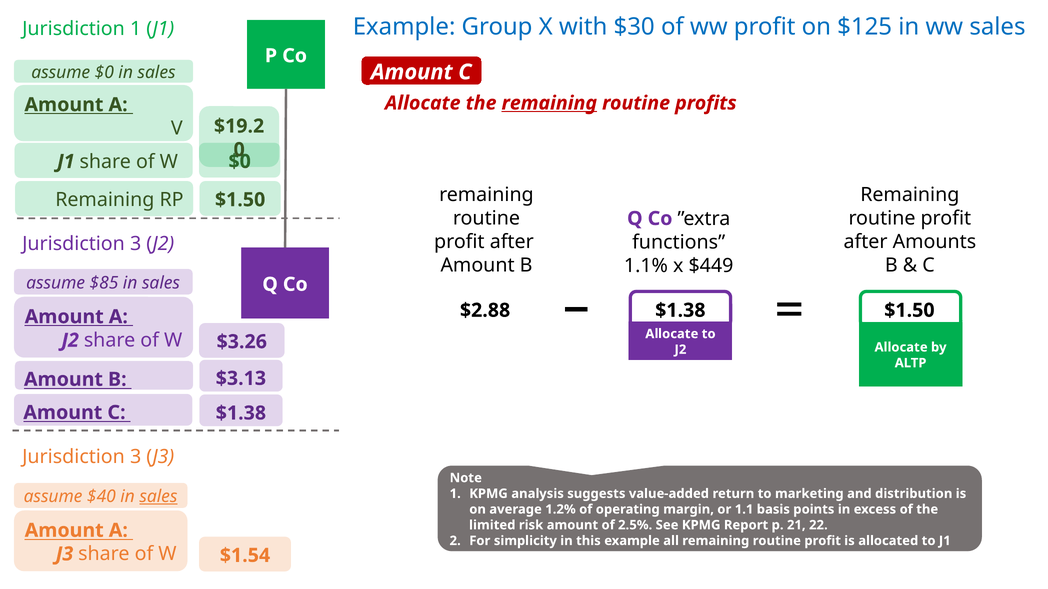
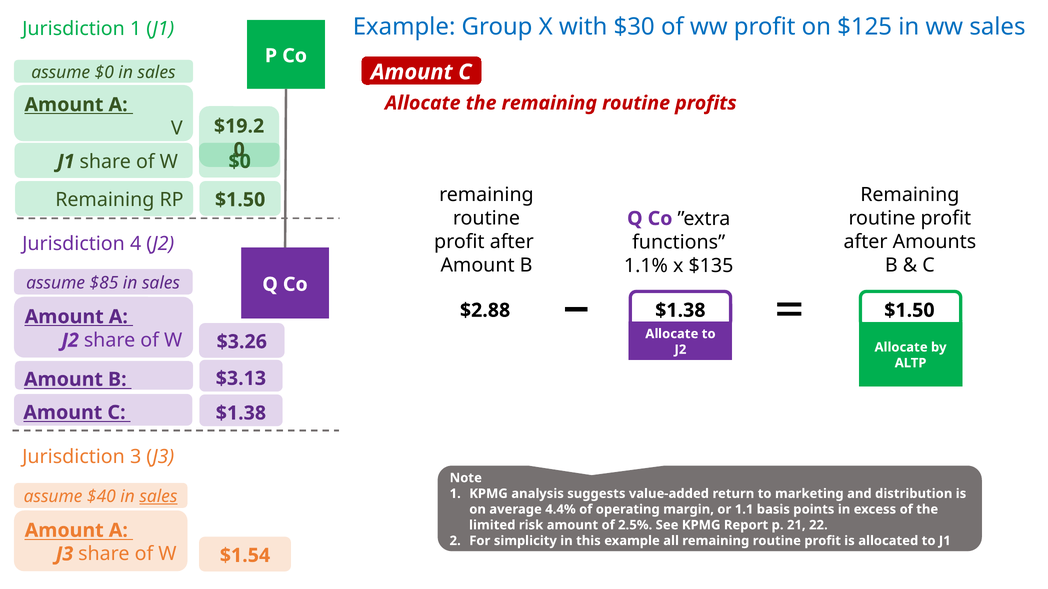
remaining underline: present -> none (549, 103)
3: 3 -> 4 (136, 244)
$449: $449 -> $135 (711, 266)
1.2%: 1.2% -> 4.4% (560, 510)
